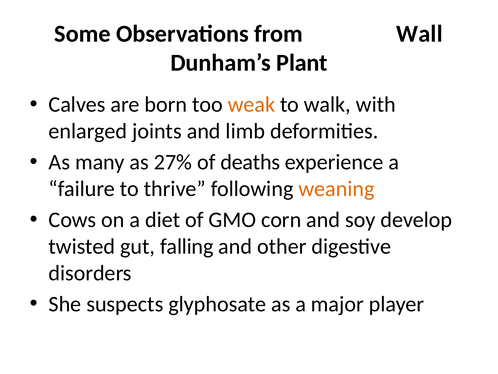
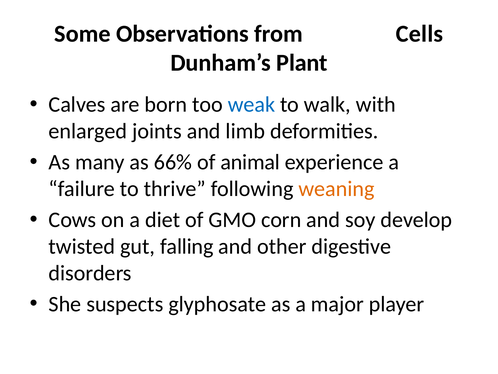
Wall: Wall -> Cells (420, 34)
weak colour: orange -> blue (251, 104)
27%: 27% -> 66% (173, 162)
deaths: deaths -> animal (250, 162)
